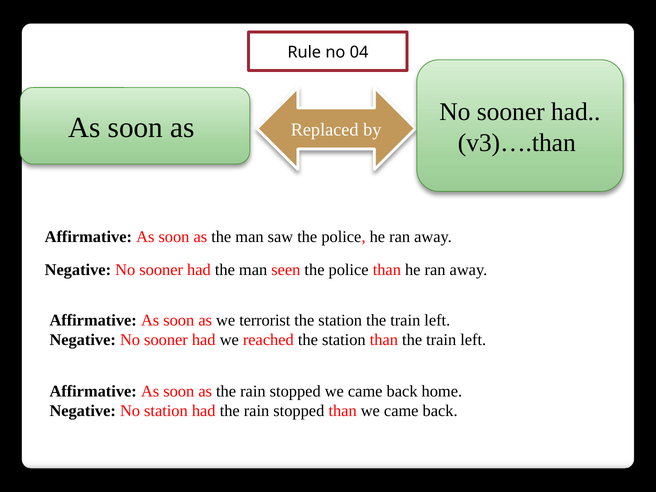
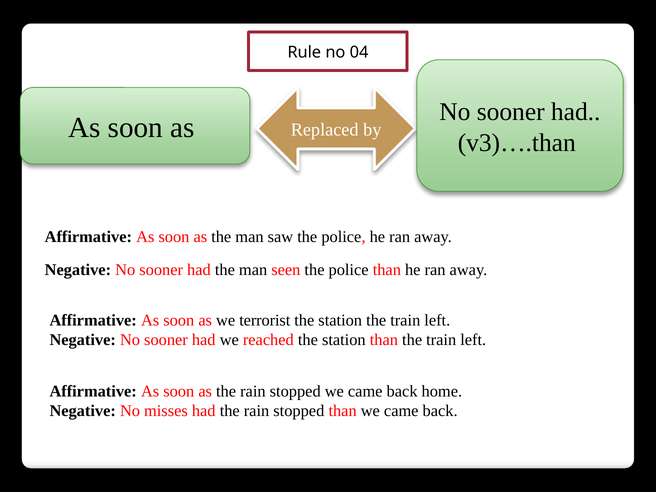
No station: station -> misses (166, 411)
